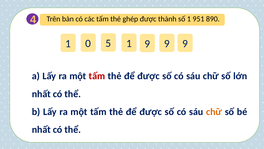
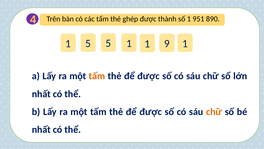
1 0: 0 -> 5 (88, 43)
1 9: 9 -> 1 (147, 44)
9: 9 -> 1 (185, 43)
tấm colour: red -> orange (97, 76)
